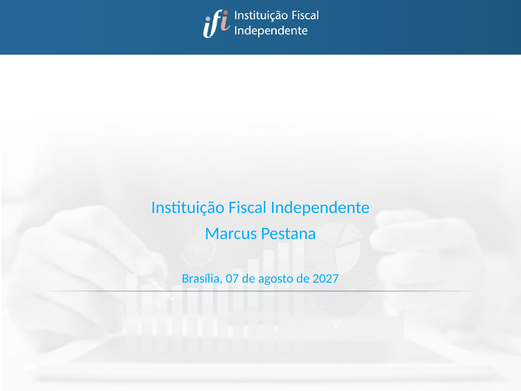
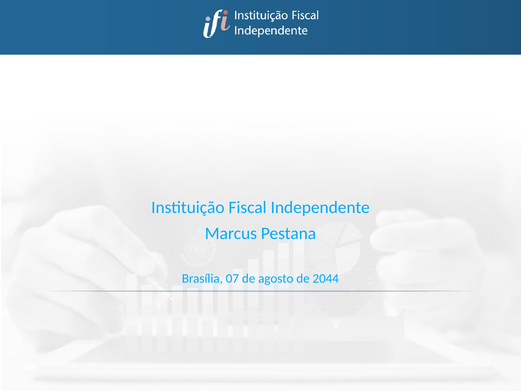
2027: 2027 -> 2044 (326, 278)
